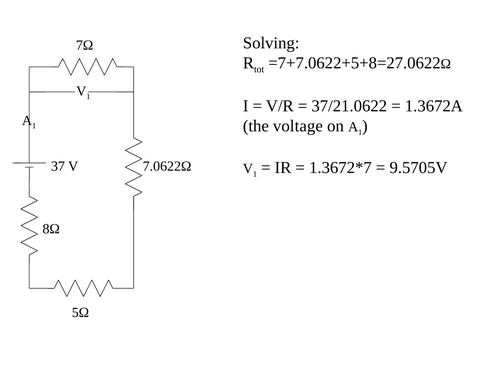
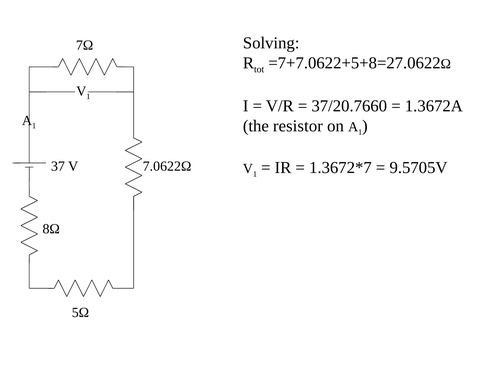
37/21.0622: 37/21.0622 -> 37/20.7660 (349, 106)
voltage: voltage -> resistor (298, 126)
